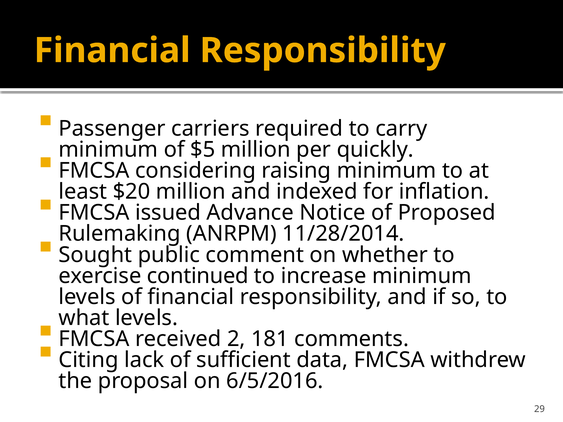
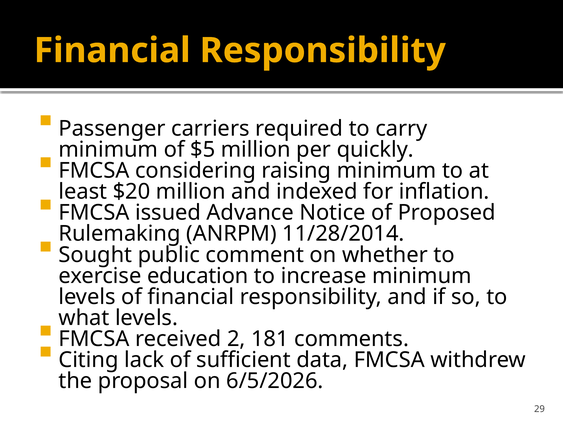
continued: continued -> education (198, 276)
6/5/2016: 6/5/2016 -> 6/5/2026 (275, 381)
